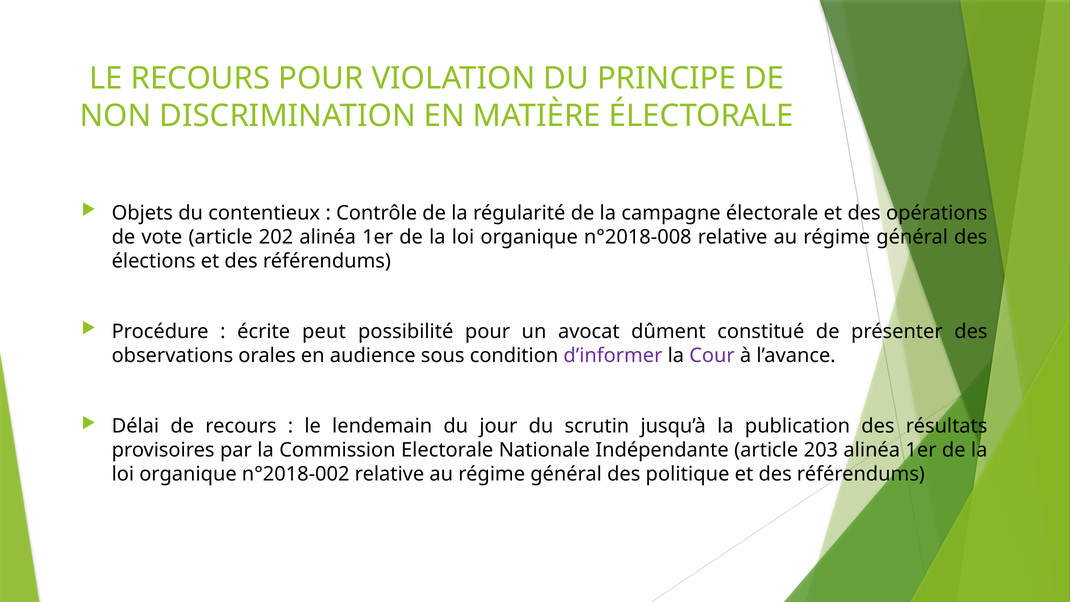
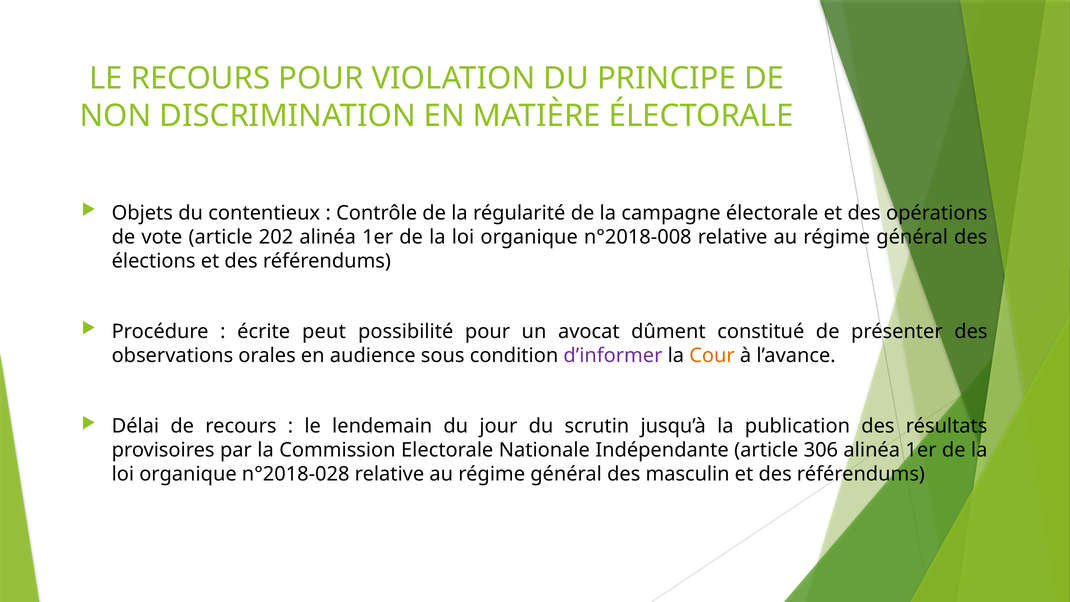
Cour colour: purple -> orange (712, 356)
203: 203 -> 306 (821, 450)
n°2018-002: n°2018-002 -> n°2018-028 (296, 474)
politique: politique -> masculin (688, 474)
